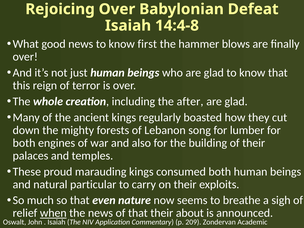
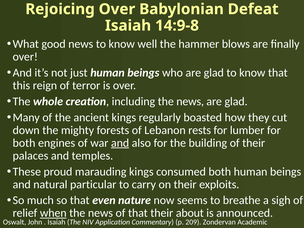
14:4-8: 14:4-8 -> 14:9-8 (177, 26)
first: first -> well (147, 44)
including the after: after -> news (190, 101)
song: song -> rests (200, 130)
and underline: none -> present (120, 143)
